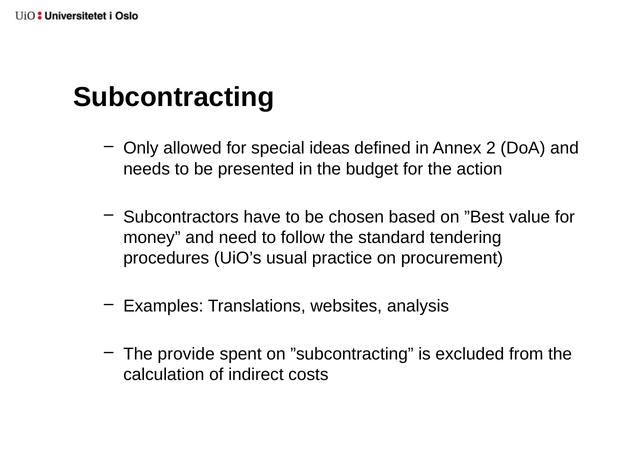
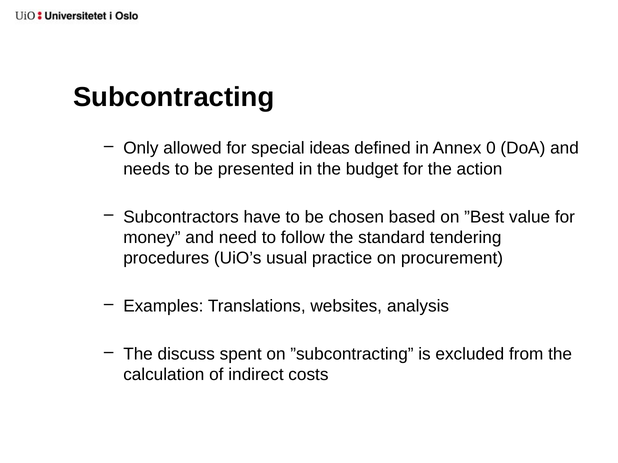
2: 2 -> 0 (491, 148)
provide: provide -> discuss (186, 355)
